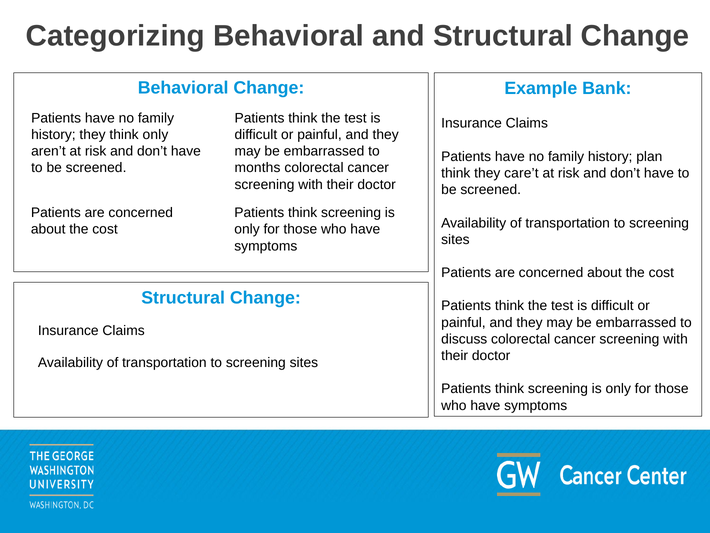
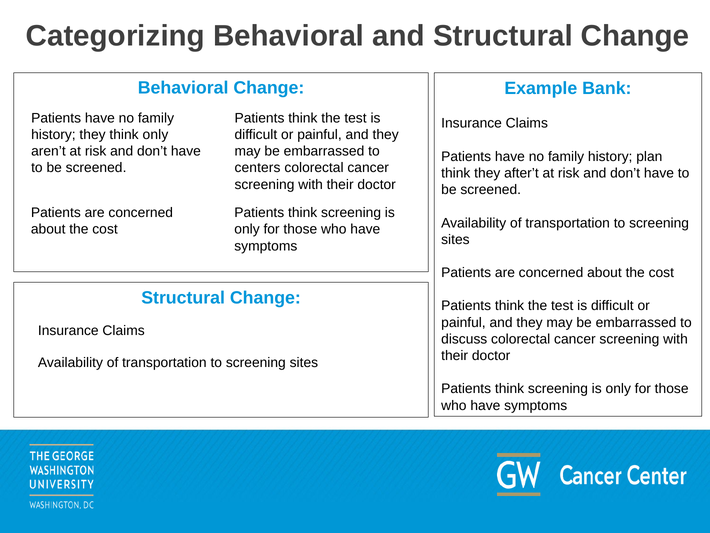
months: months -> centers (258, 168)
care’t: care’t -> after’t (521, 173)
